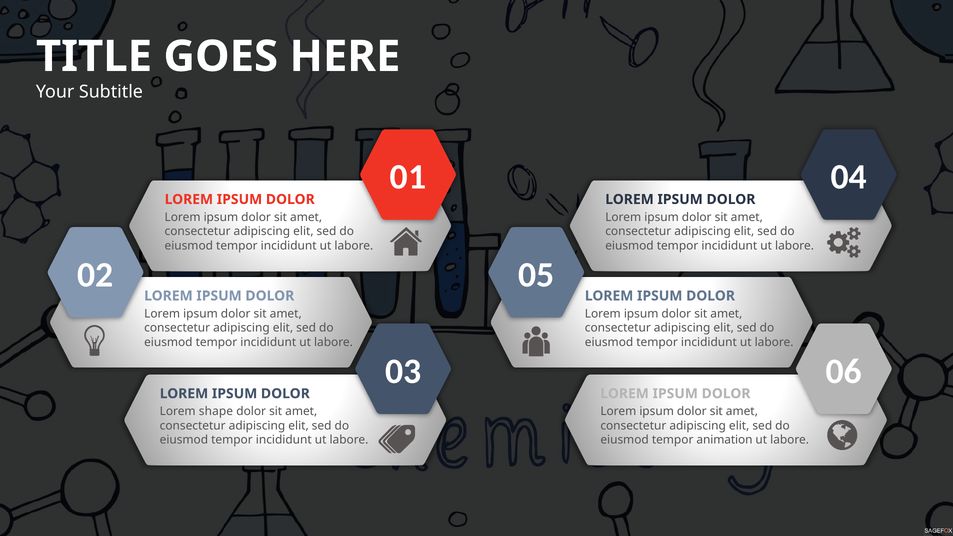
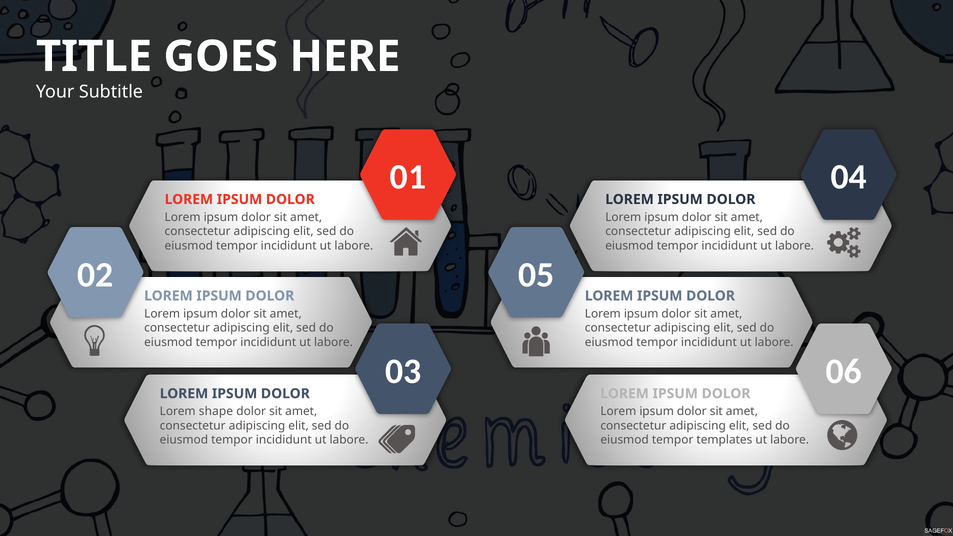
animation: animation -> templates (724, 440)
